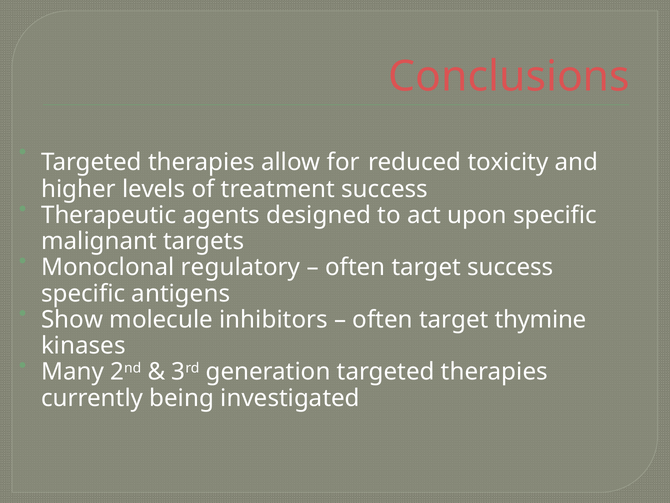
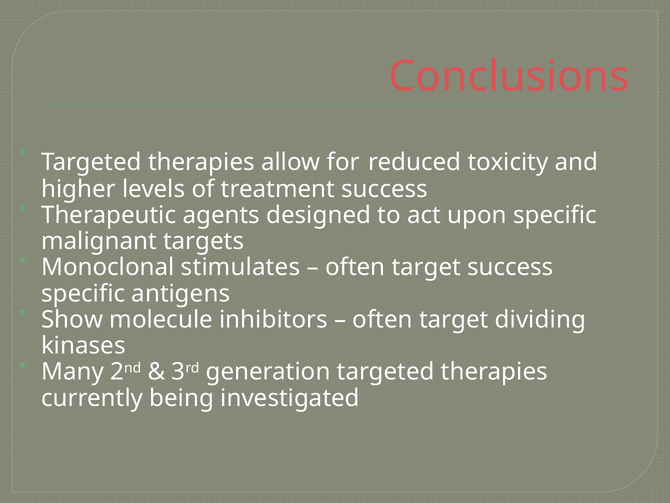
regulatory: regulatory -> stimulates (241, 267)
thymine: thymine -> dividing (540, 319)
